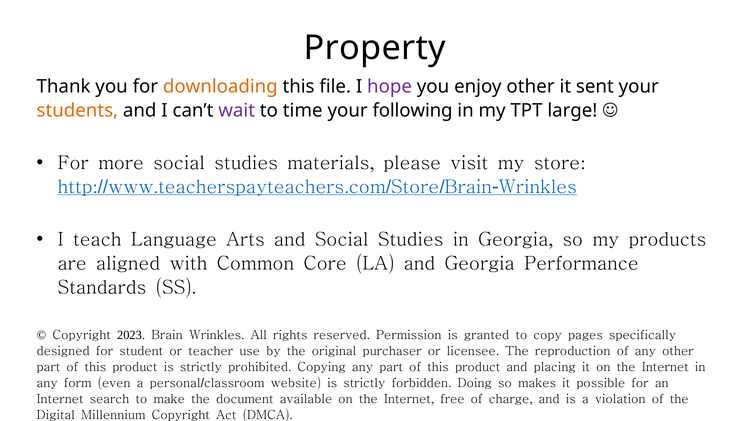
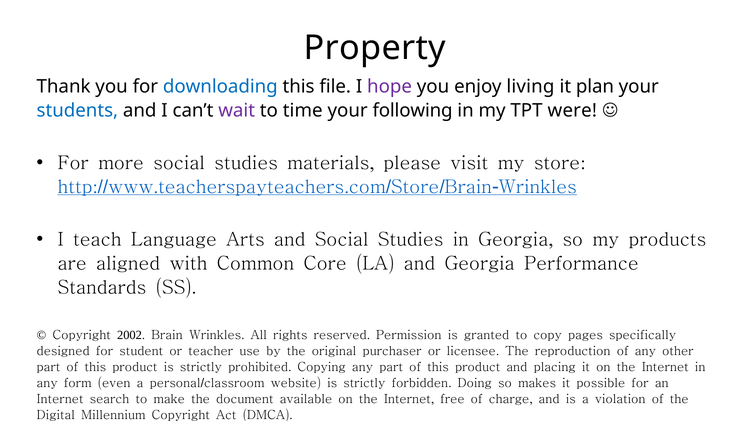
downloading colour: orange -> blue (220, 86)
enjoy other: other -> living (530, 86)
sent: sent -> plan (595, 86)
students colour: orange -> blue (77, 110)
large: large -> were (572, 110)
2023: 2023 -> 2002 (131, 335)
